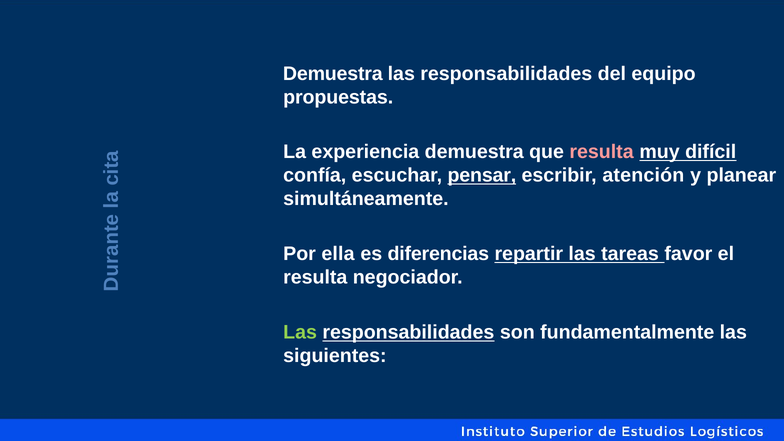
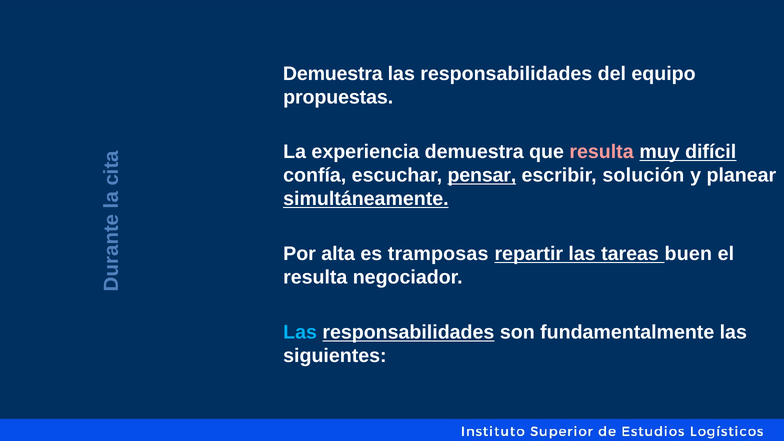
atención: atención -> solución (643, 175)
simultáneamente underline: none -> present (366, 199)
ella: ella -> alta (338, 254)
diferencias: diferencias -> tramposas (438, 254)
favor: favor -> buen (688, 254)
Las colour: light green -> light blue (300, 332)
